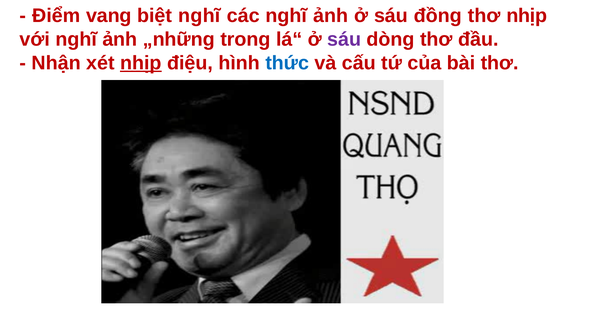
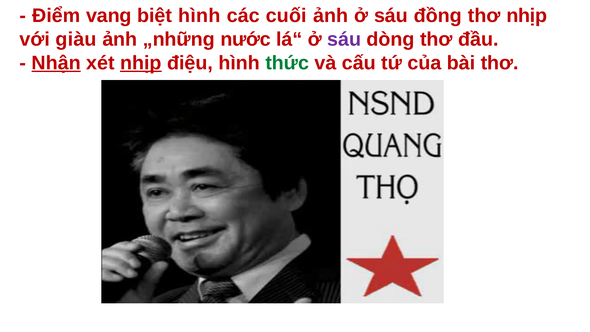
biệt nghĩ: nghĩ -> hình (199, 16)
các nghĩ: nghĩ -> cuối (286, 16)
với nghĩ: nghĩ -> giàu (76, 39)
trong: trong -> nước (246, 39)
Nhận underline: none -> present (56, 63)
thức colour: blue -> green (287, 63)
